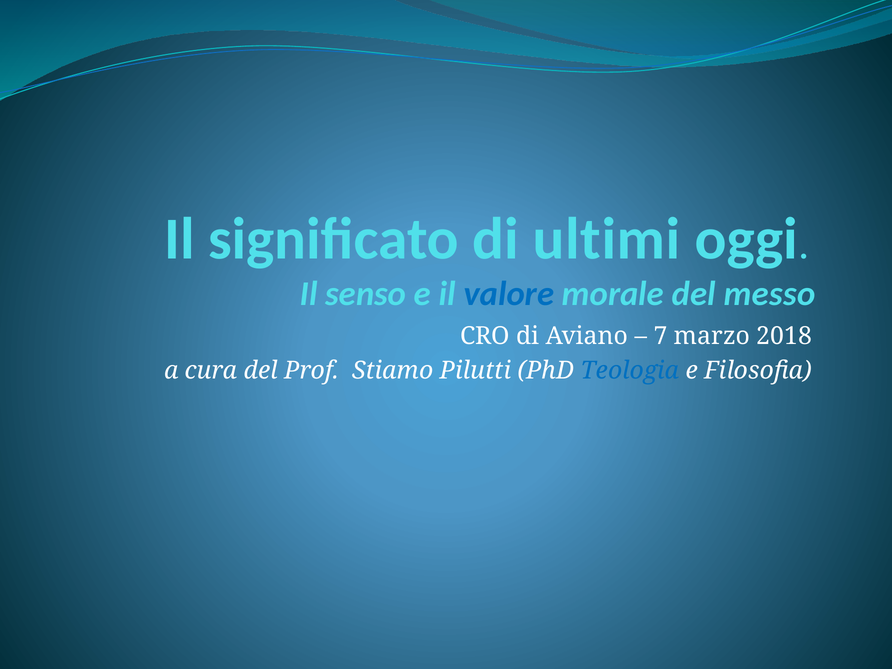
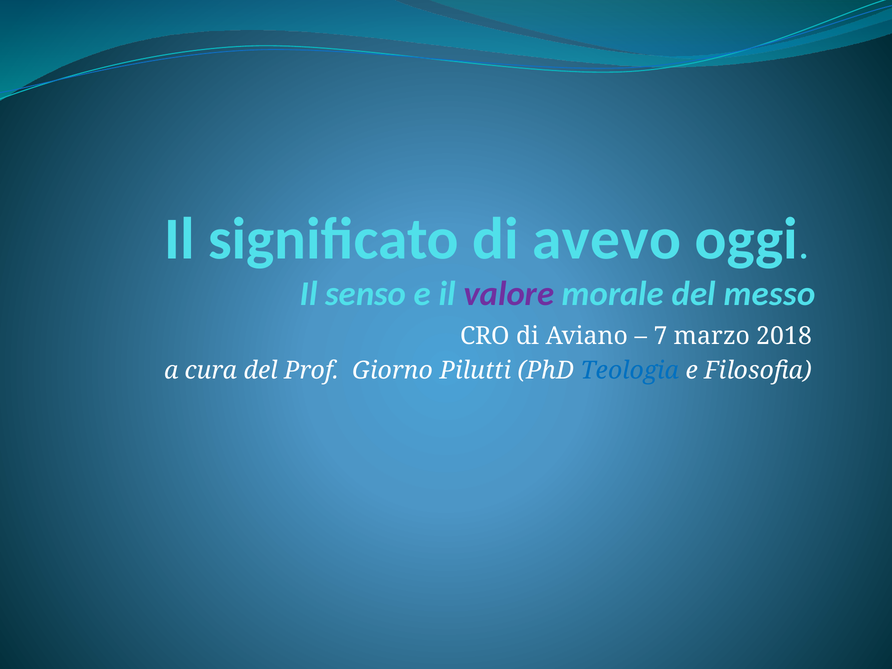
ultimi: ultimi -> avevo (607, 239)
valore colour: blue -> purple (509, 294)
Stiamo: Stiamo -> Giorno (393, 371)
